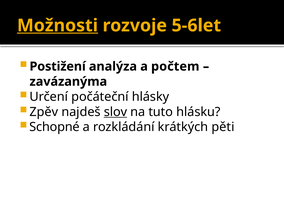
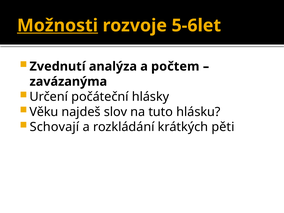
Postižení: Postižení -> Zvednutí (58, 66)
Zpěv: Zpěv -> Věku (44, 112)
slov underline: present -> none (115, 112)
Schopné: Schopné -> Schovají (54, 127)
